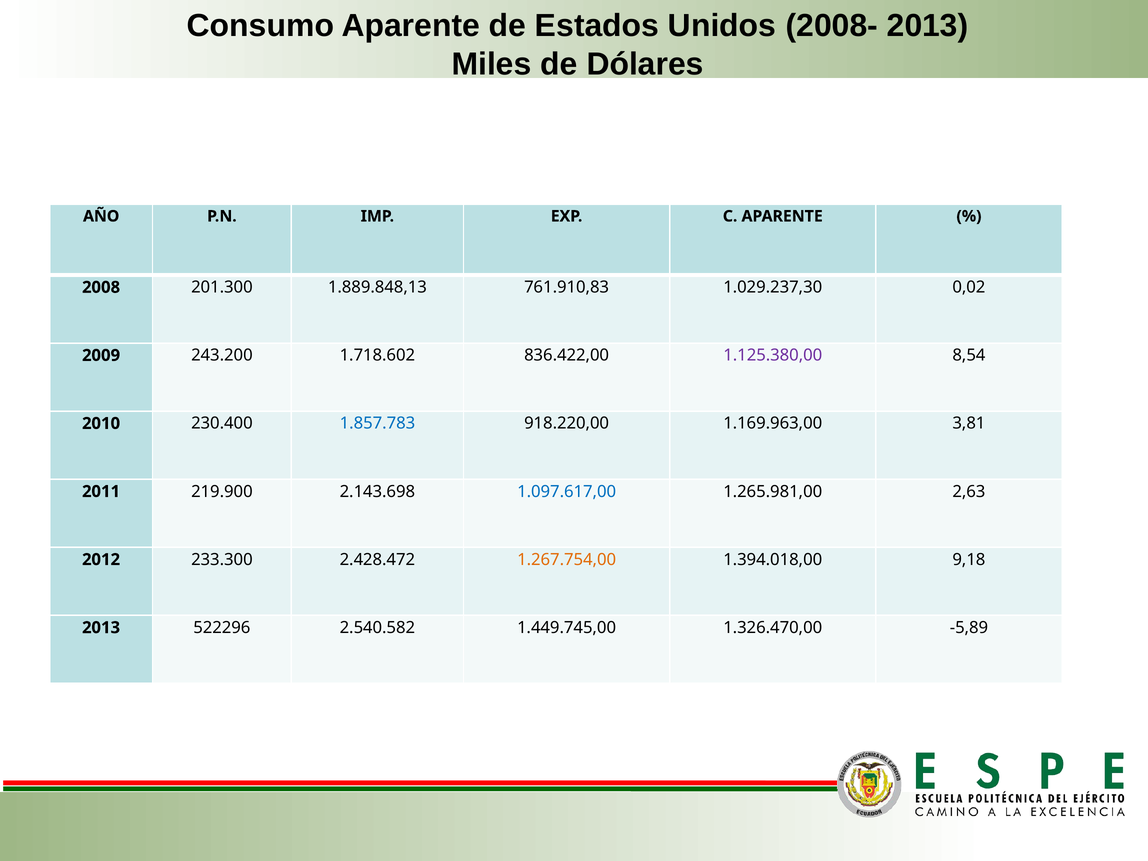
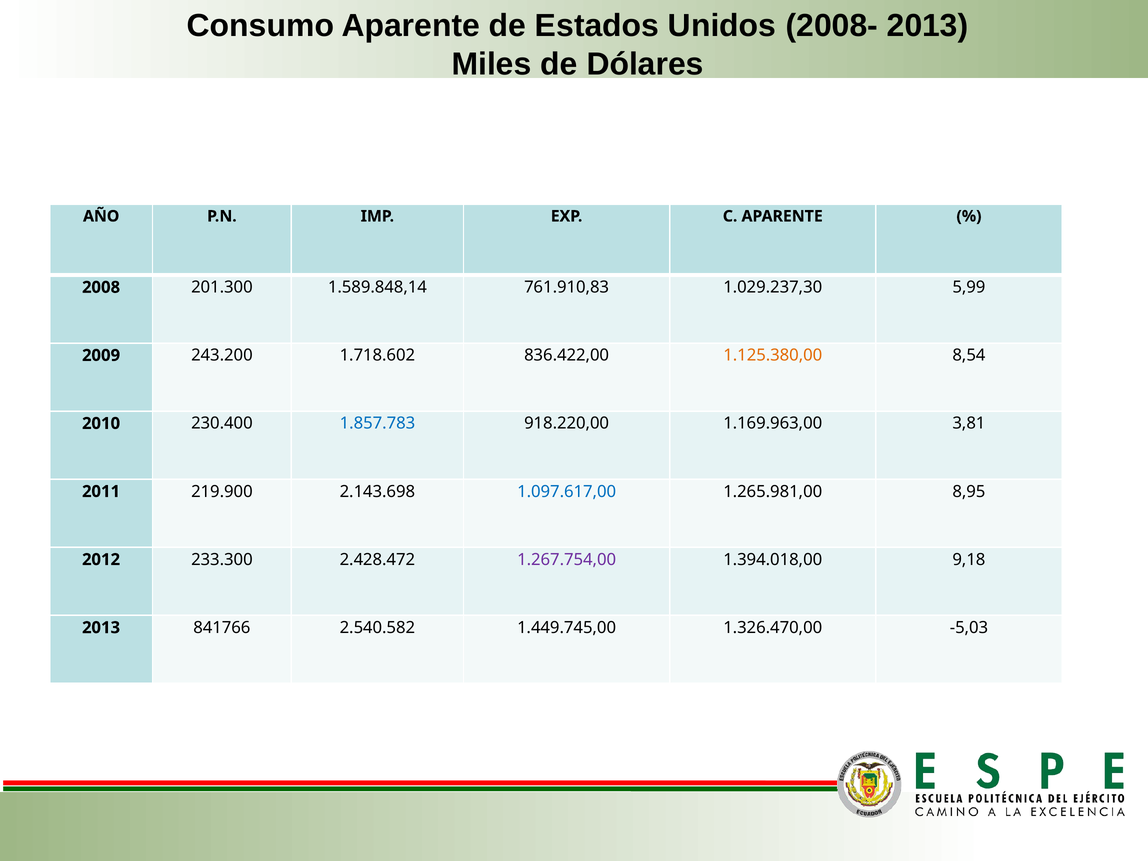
1.889.848,13: 1.889.848,13 -> 1.589.848,14 (377, 287)
0,02: 0,02 -> 5,99 (969, 287)
1.125.380,00 colour: purple -> orange (773, 355)
2,63: 2,63 -> 8,95 (969, 492)
1.267.754,00 colour: orange -> purple (567, 560)
522296: 522296 -> 841766 (222, 628)
-5,89: -5,89 -> -5,03 (969, 628)
